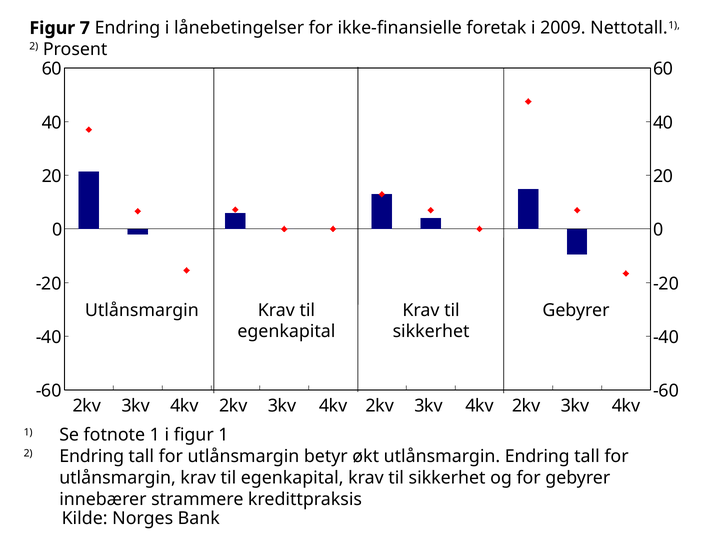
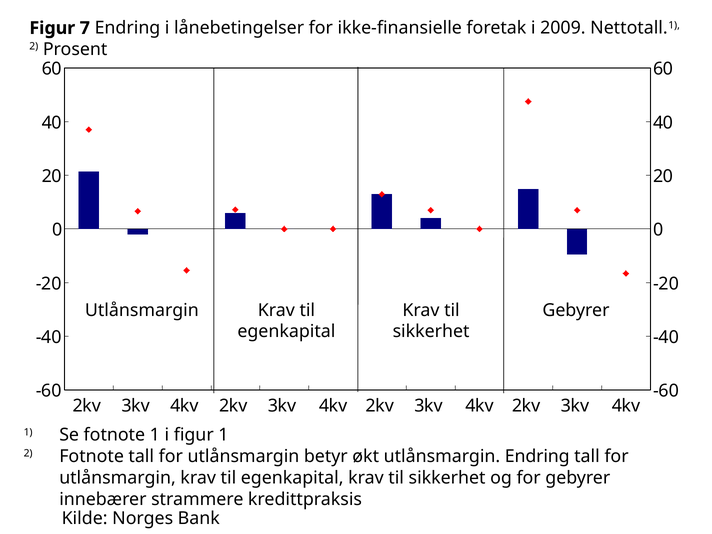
2 Endring: Endring -> Fotnote (92, 456)
